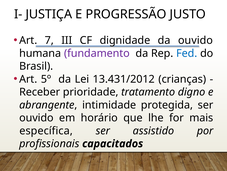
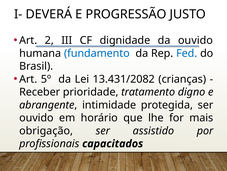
JUSTIÇA: JUSTIÇA -> DEVERÁ (49, 14)
7: 7 -> 2 (49, 40)
fundamento colour: purple -> blue (97, 53)
13.431/2012: 13.431/2012 -> 13.431/2082 (124, 79)
específica: específica -> obrigação (46, 130)
